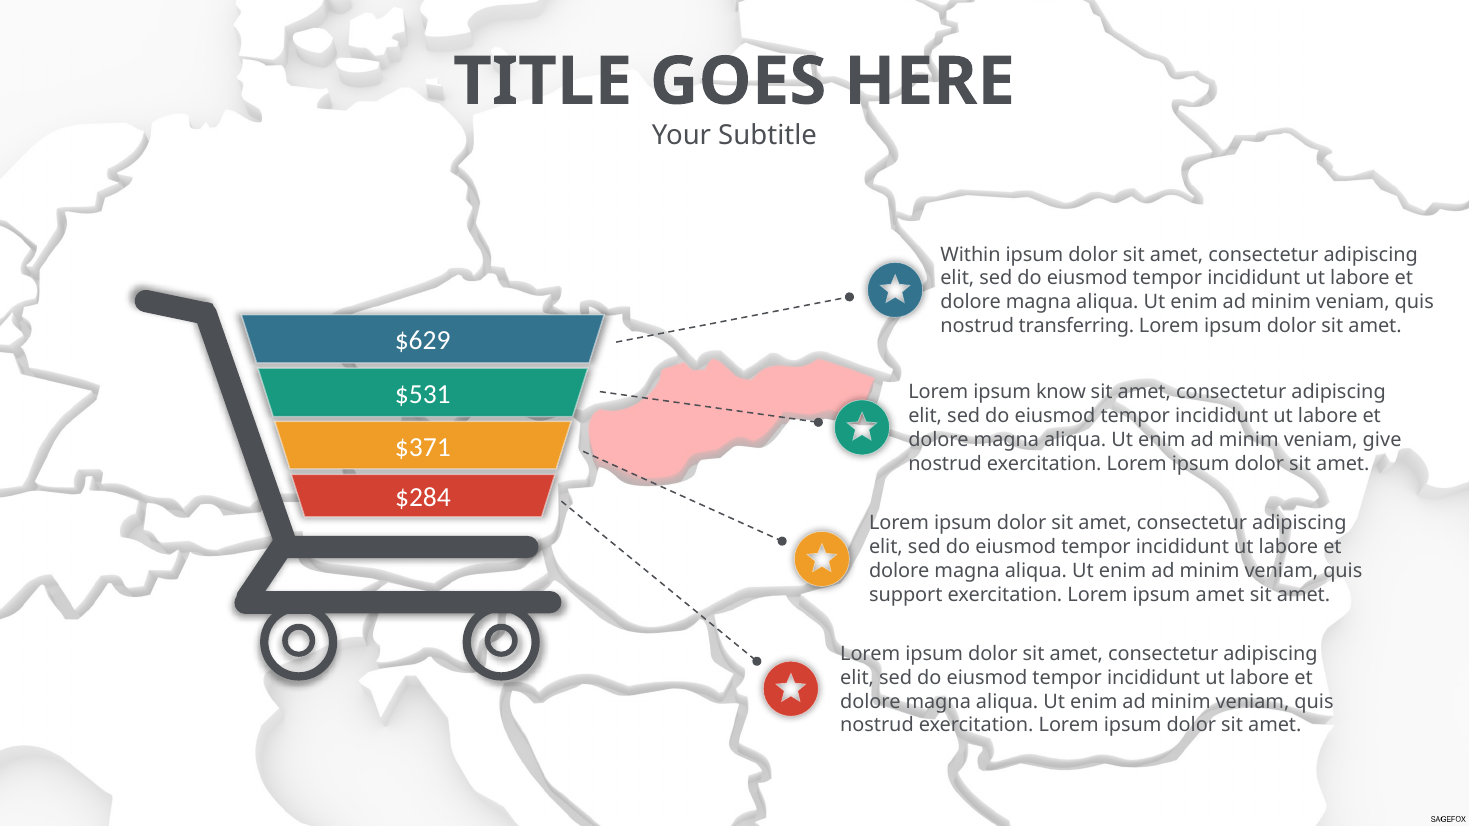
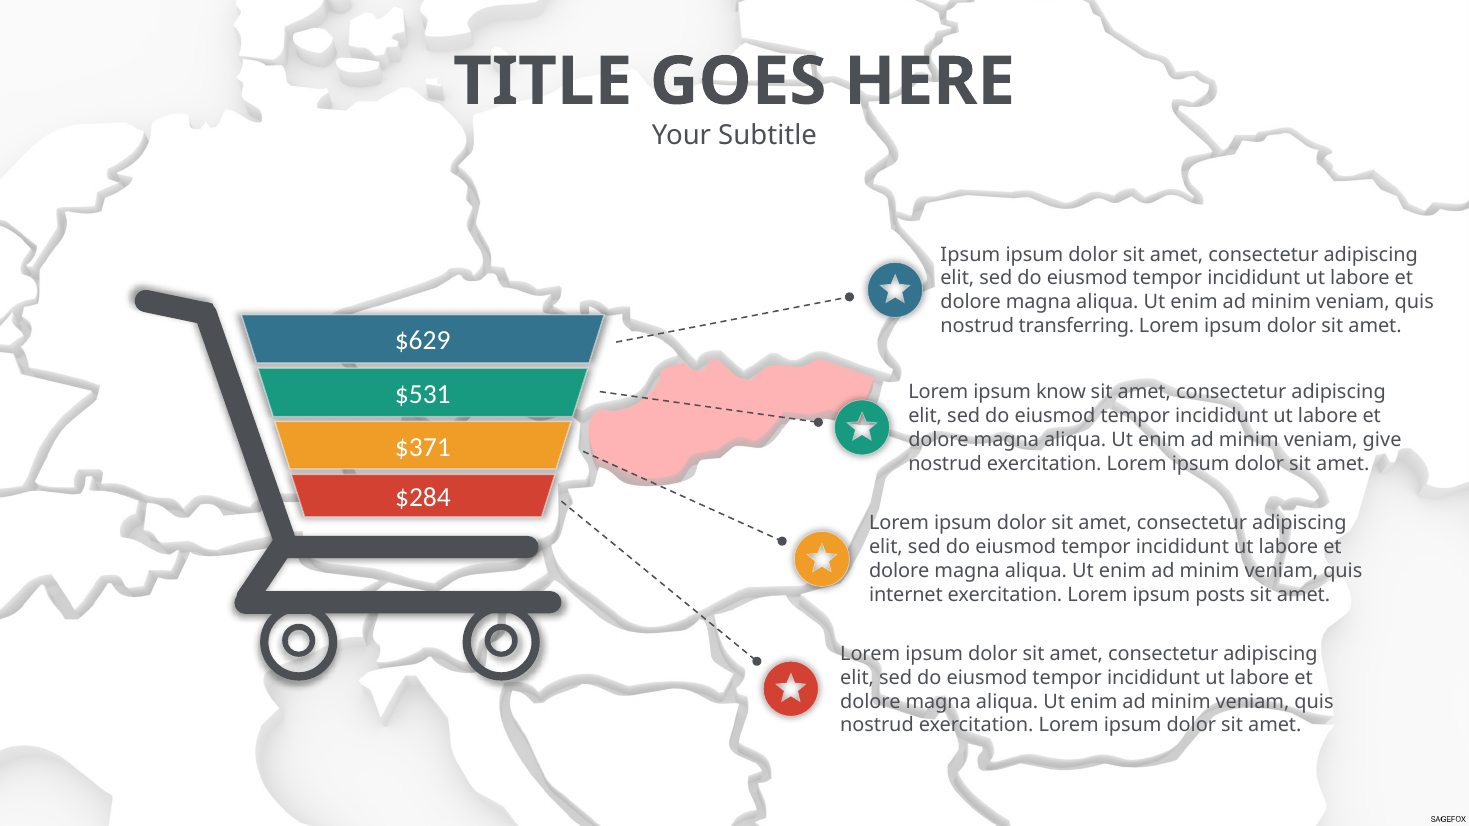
Within: Within -> Ipsum (970, 255)
support: support -> internet (906, 595)
ipsum amet: amet -> posts (1220, 595)
